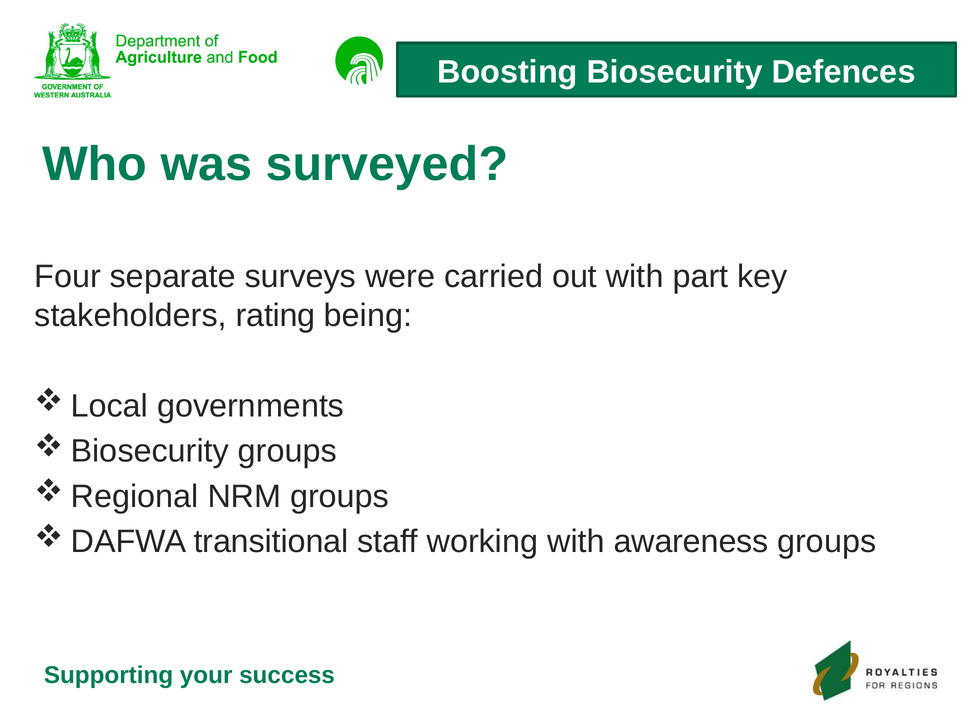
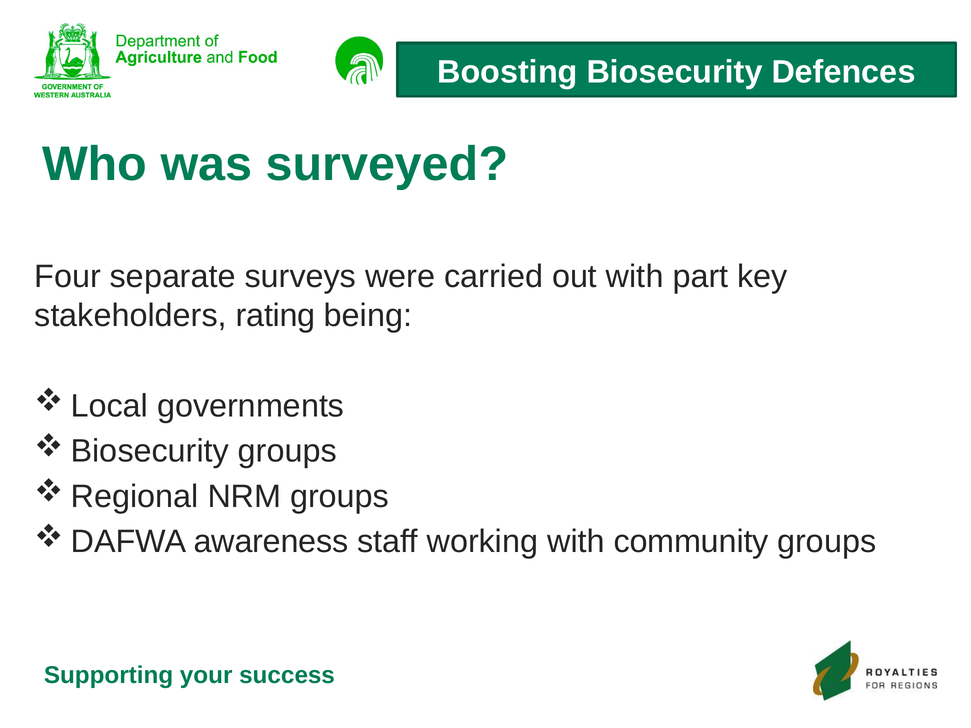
transitional: transitional -> awareness (271, 542)
awareness: awareness -> community (691, 542)
